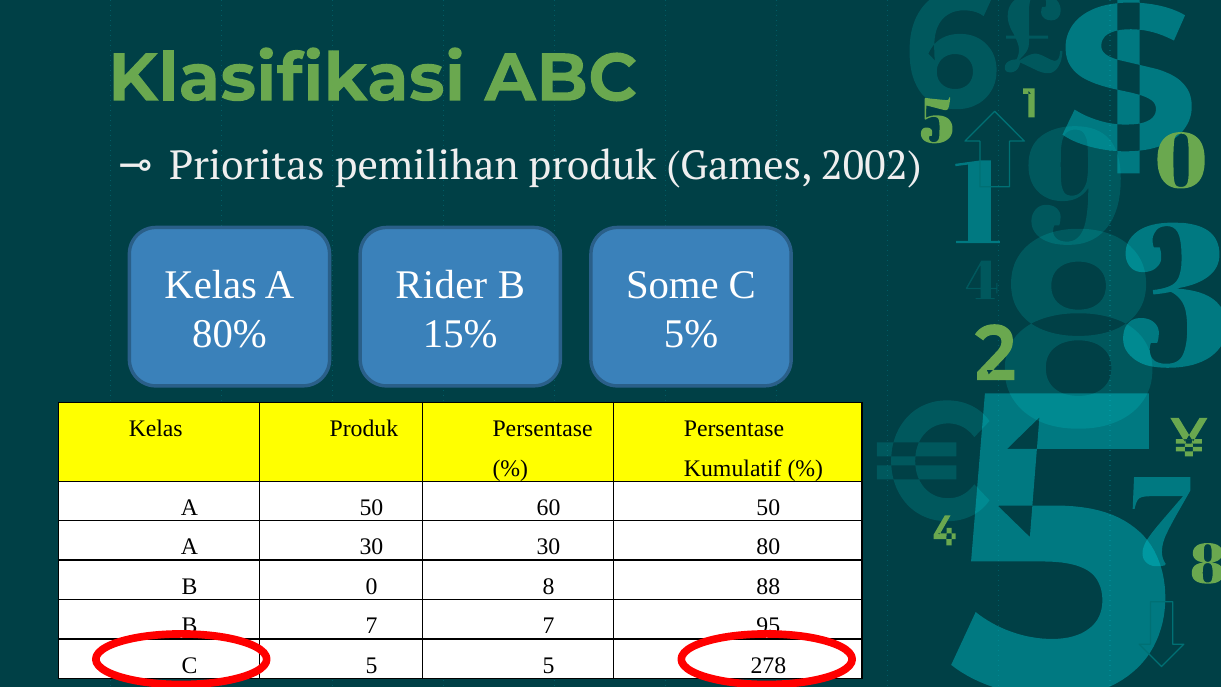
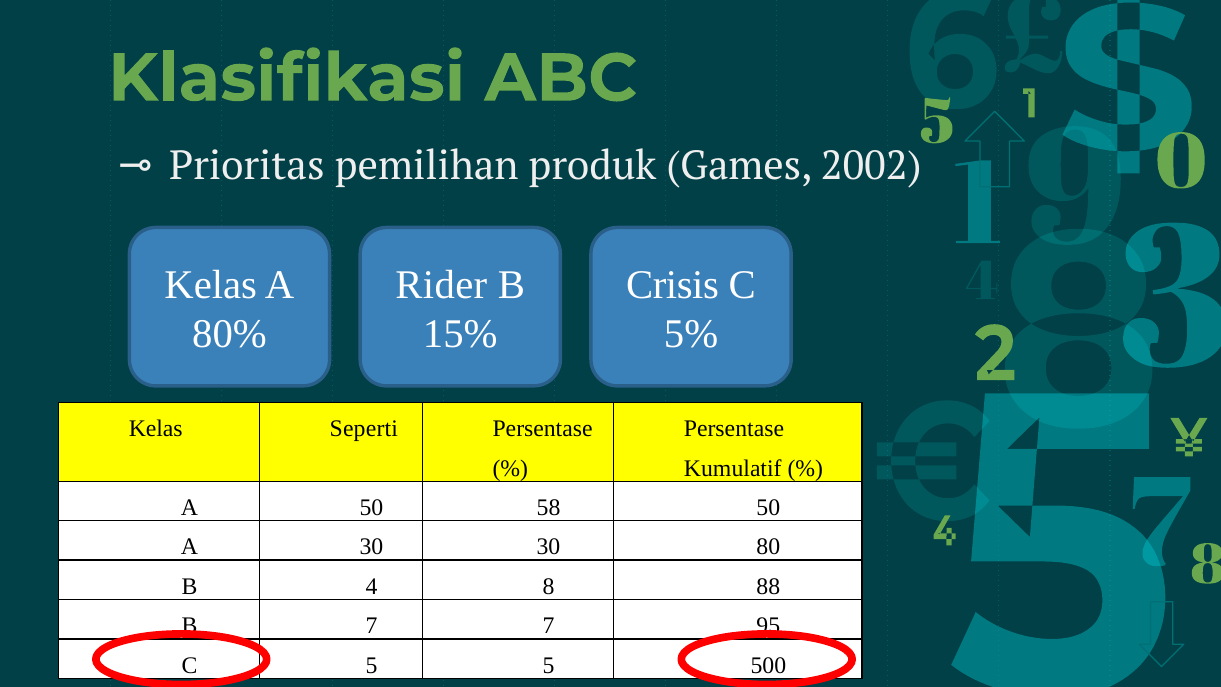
Some: Some -> Crisis (673, 285)
Kelas Produk: Produk -> Seperti (364, 429)
60: 60 -> 58 (549, 508)
0: 0 -> 4 (371, 586)
278: 278 -> 500 (768, 665)
